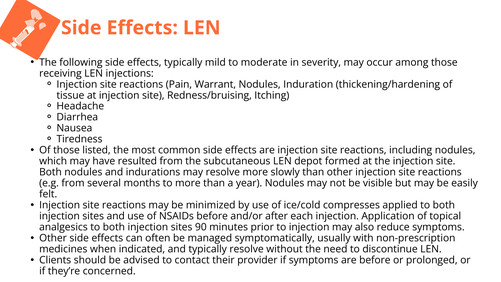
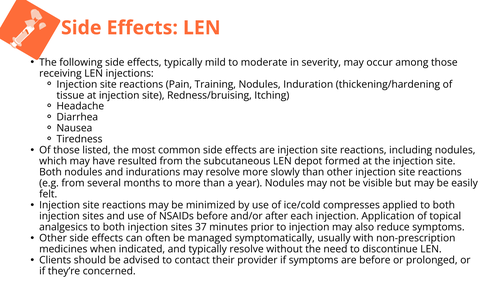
Warrant: Warrant -> Training (215, 84)
90: 90 -> 37 (201, 227)
